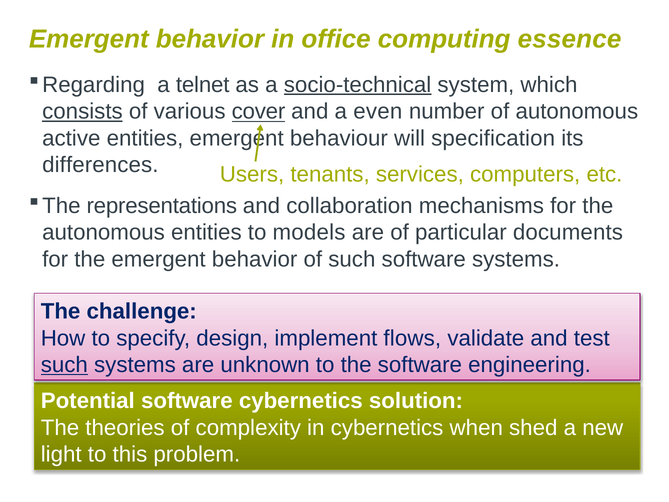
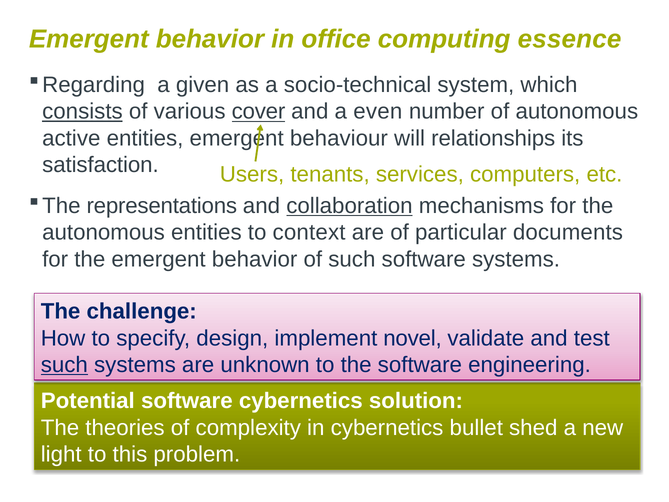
telnet: telnet -> given (203, 85)
socio-technical underline: present -> none (358, 85)
specification: specification -> relationships (493, 138)
differences: differences -> satisfaction (100, 165)
collaboration underline: none -> present (349, 206)
models: models -> context (309, 233)
flows: flows -> novel (413, 338)
when: when -> bullet (476, 428)
